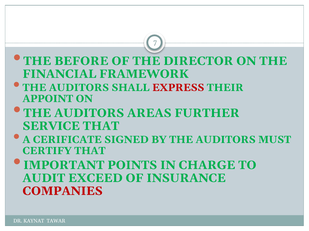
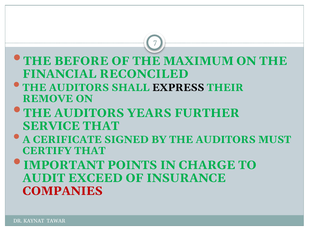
DIRECTOR: DIRECTOR -> MAXIMUM (198, 61)
FRAMEWORK: FRAMEWORK -> RECONCILED (144, 74)
EXPRESS colour: red -> black (178, 88)
APPOINT: APPOINT -> REMOVE (48, 99)
AREAS: AREAS -> YEARS (149, 113)
